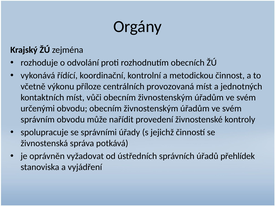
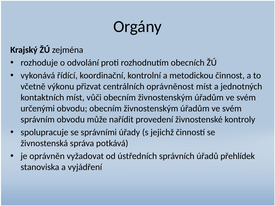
příloze: příloze -> přizvat (89, 87)
provozovaná: provozovaná -> oprávněnost (170, 87)
